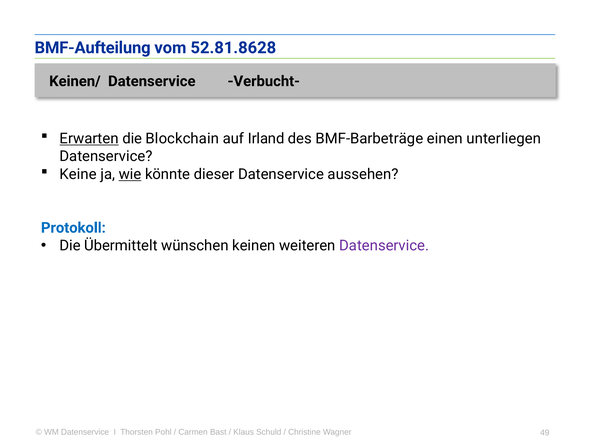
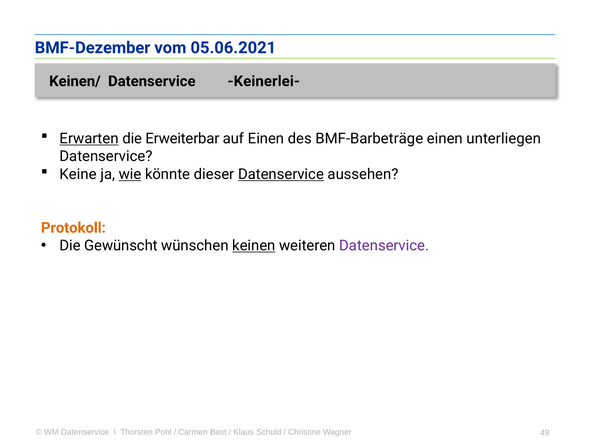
BMF-Aufteilung: BMF-Aufteilung -> BMF-Dezember (93, 48)
52.81.8628: 52.81.8628 -> 05.06.2021 (233, 48)
Verbucht-: Verbucht- -> Keinerlei- (264, 81)
Blockchain: Blockchain -> Erweiterbar (182, 139)
auf Irland: Irland -> Einen (266, 139)
Datenservice underline: none -> present (281, 174)
Protokoll colour: blue -> orange (73, 228)
Übermittelt: Übermittelt -> Gewünscht (121, 246)
keinen underline: none -> present (254, 246)
